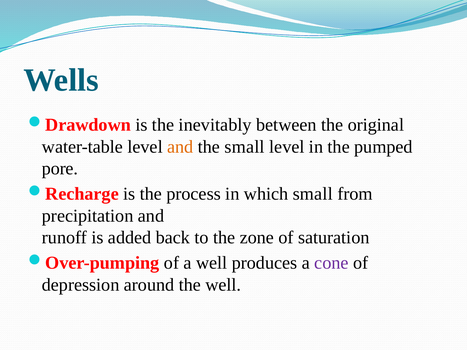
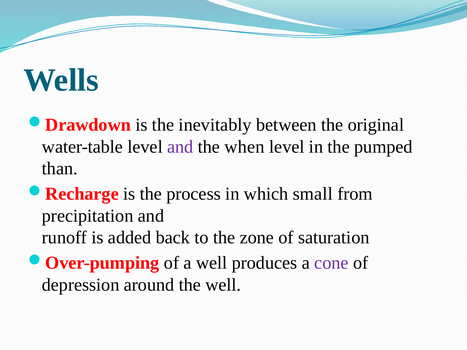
and colour: orange -> purple (180, 147)
the small: small -> when (245, 147)
pore: pore -> than (60, 169)
